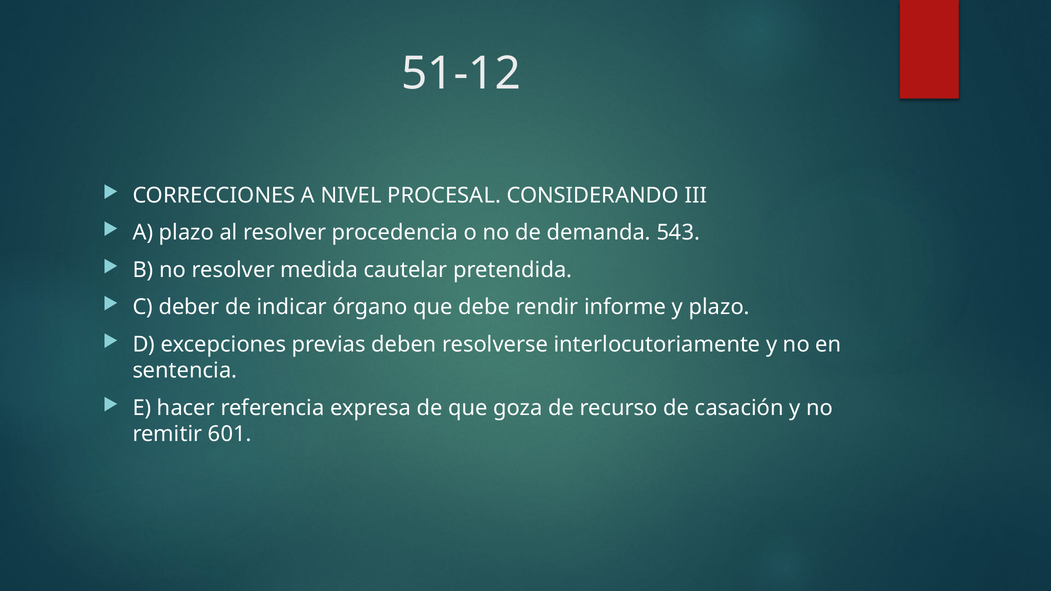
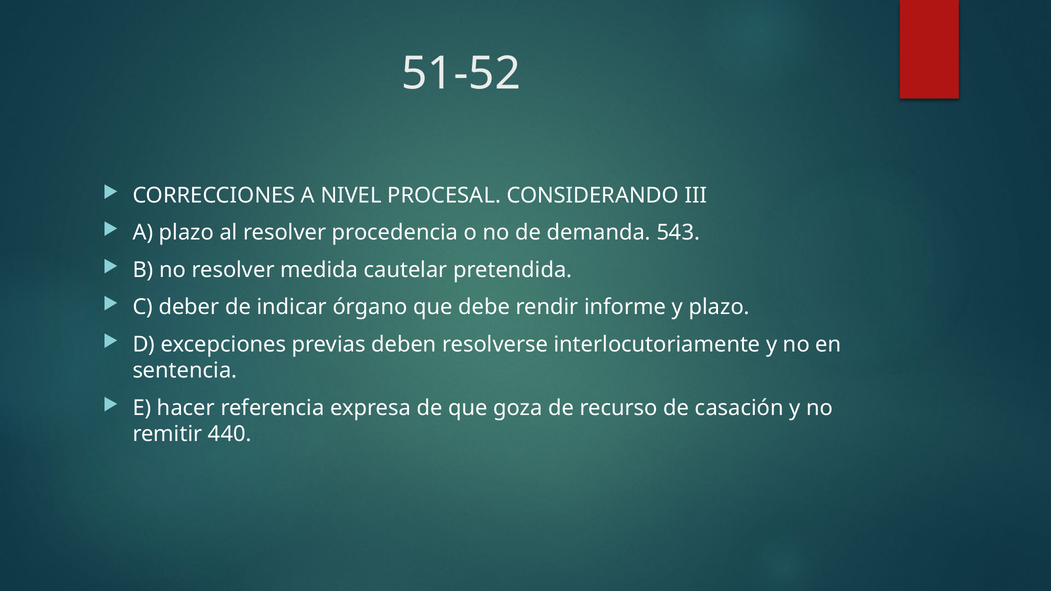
51-12: 51-12 -> 51-52 (461, 74)
601: 601 -> 440 (230, 434)
